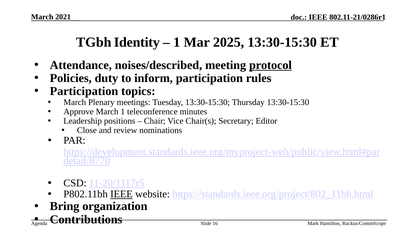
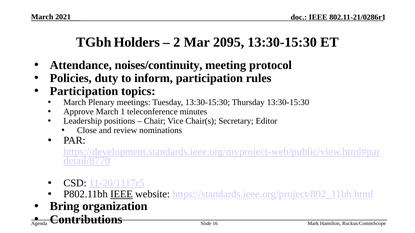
Identity: Identity -> Holders (137, 42)
1: 1 -> 2 (177, 42)
2025: 2025 -> 2095 (229, 42)
noises/described: noises/described -> noises/continuity (159, 65)
protocol underline: present -> none (270, 65)
